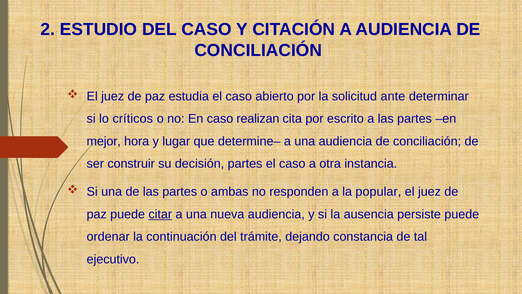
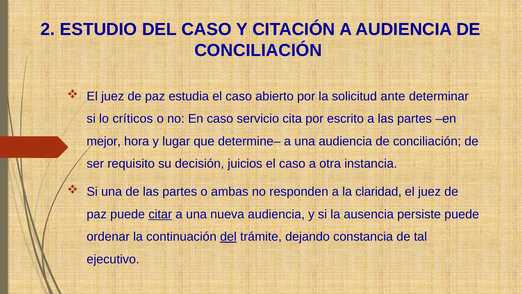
realizan: realizan -> servicio (258, 119)
construir: construir -> requisito (131, 164)
decisión partes: partes -> juicios (245, 164)
popular: popular -> claridad (378, 192)
del underline: none -> present (228, 236)
